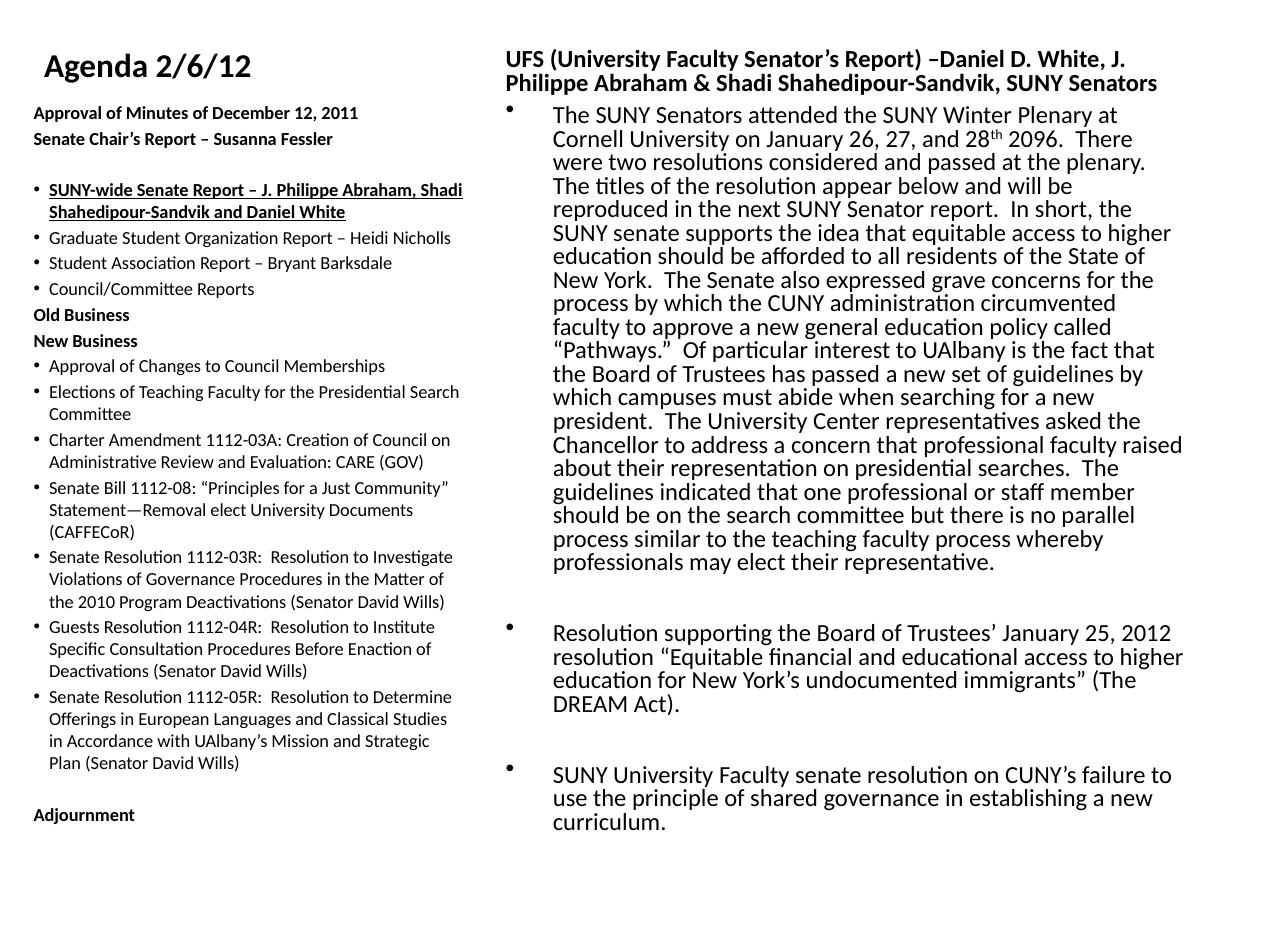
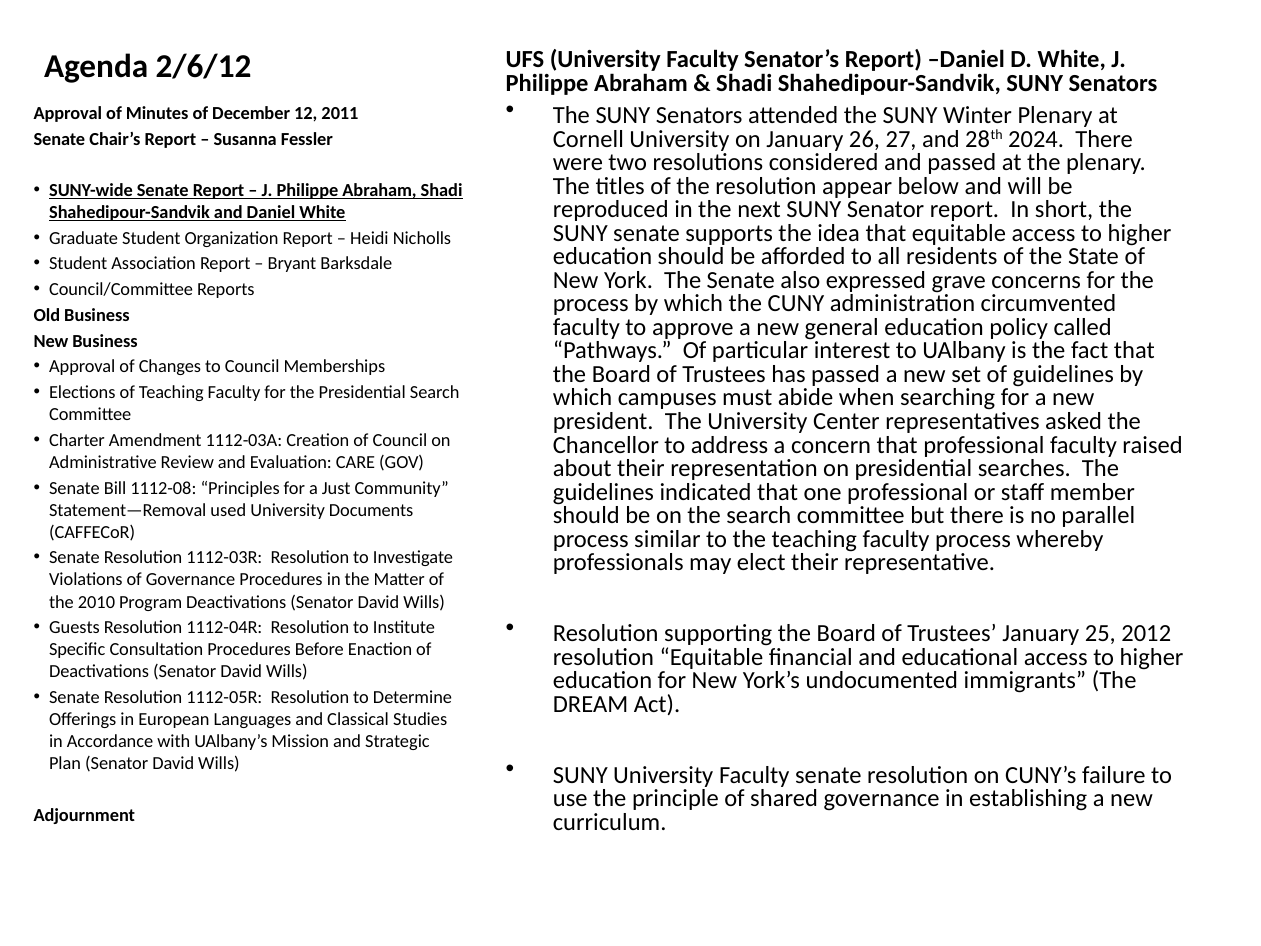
2096: 2096 -> 2024 (1036, 139)
Statement—Removal elect: elect -> used (228, 510)
